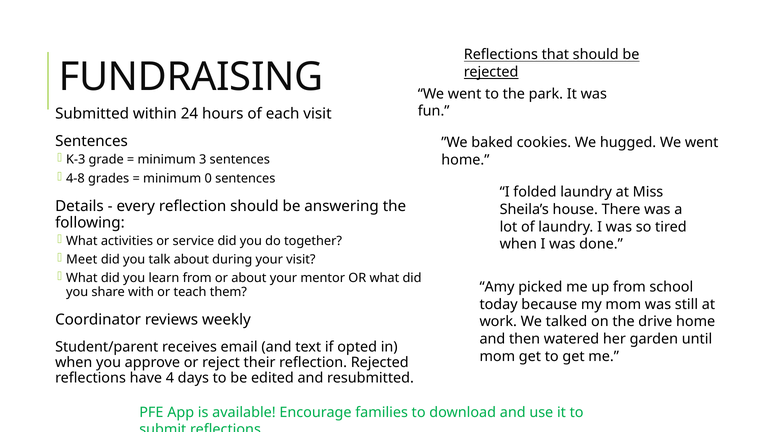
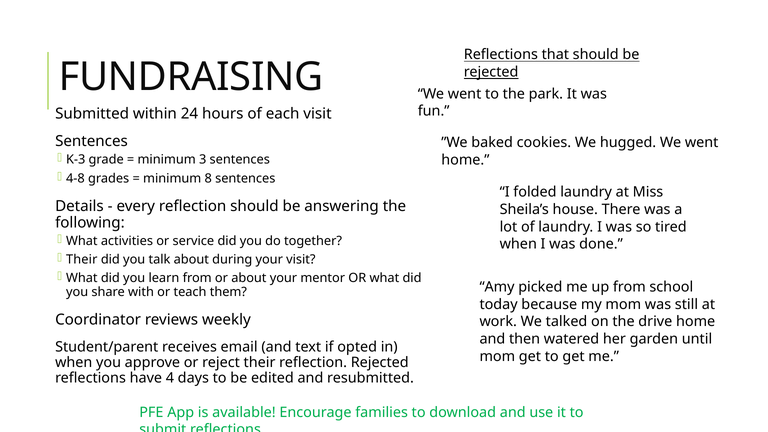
0: 0 -> 8 (208, 178)
Meet: Meet -> Their (82, 260)
